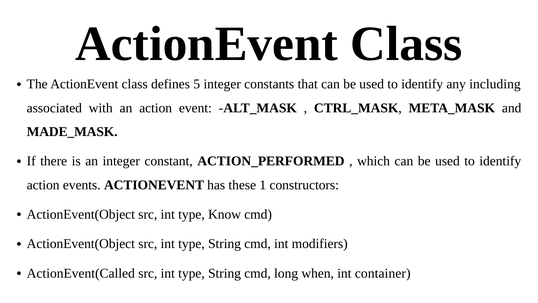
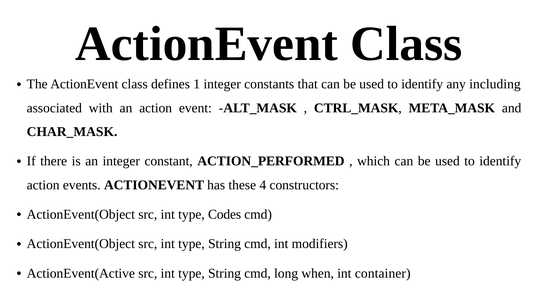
5: 5 -> 1 (197, 84)
MADE_MASK: MADE_MASK -> CHAR_MASK (72, 132)
1: 1 -> 4 (263, 185)
Know: Know -> Codes (225, 214)
ActionEvent(Called: ActionEvent(Called -> ActionEvent(Active (81, 273)
